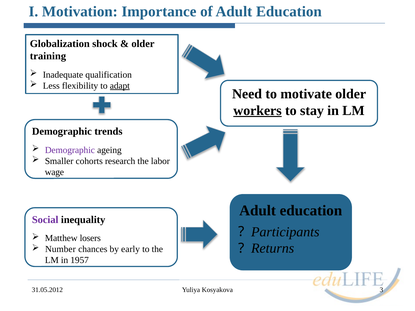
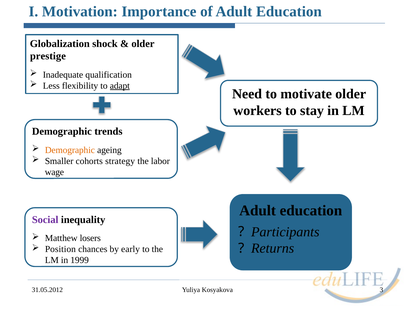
training: training -> prestige (48, 56)
workers underline: present -> none (257, 111)
Demographic colour: purple -> orange (70, 150)
research: research -> strategy (120, 161)
Number: Number -> Position (60, 249)
1957: 1957 -> 1999 (80, 261)
